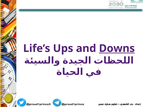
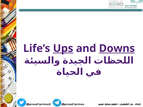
Ups underline: none -> present (63, 49)
